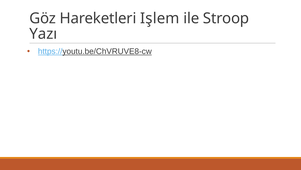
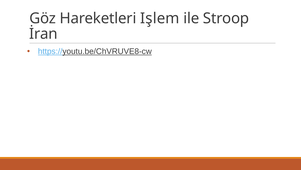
Yazı: Yazı -> İran (43, 34)
